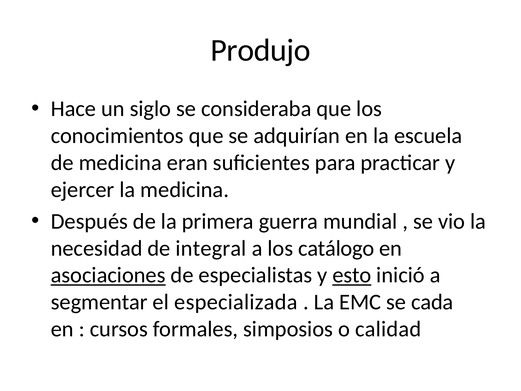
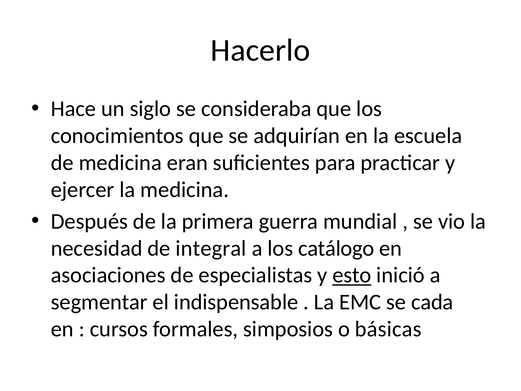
Produjo: Produjo -> Hacerlo (260, 50)
asociaciones underline: present -> none (108, 275)
especializada: especializada -> indispensable (236, 302)
calidad: calidad -> básicas (388, 329)
